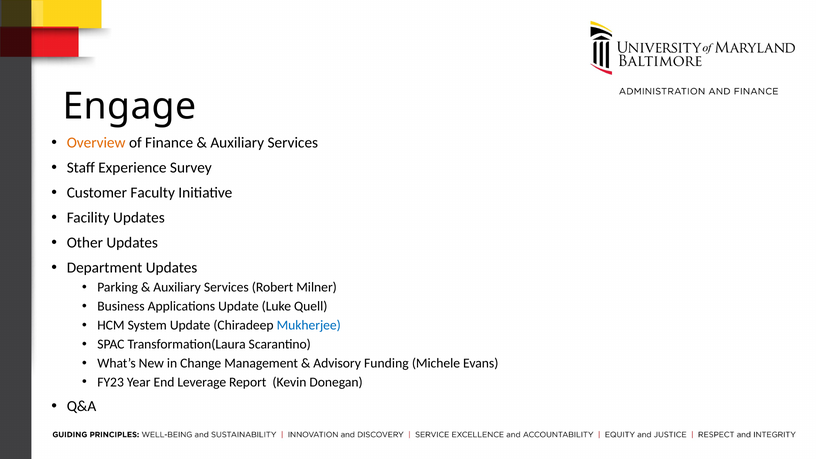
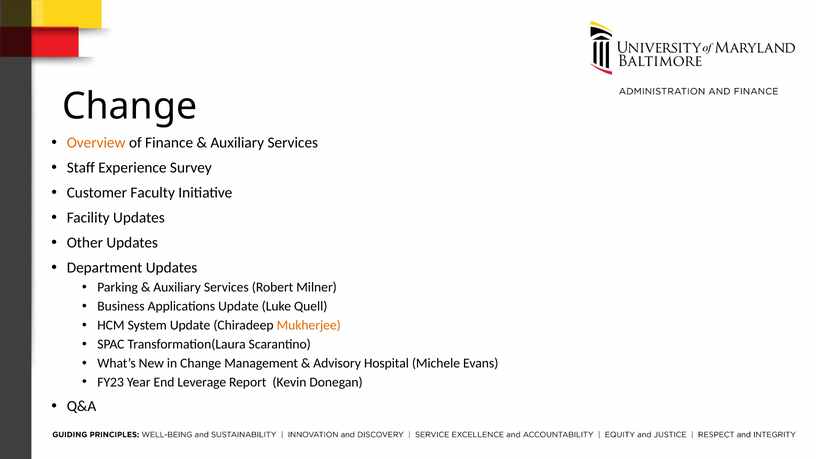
Engage: Engage -> Change (130, 107)
Mukherjee colour: blue -> orange (309, 325)
Funding: Funding -> Hospital (386, 363)
